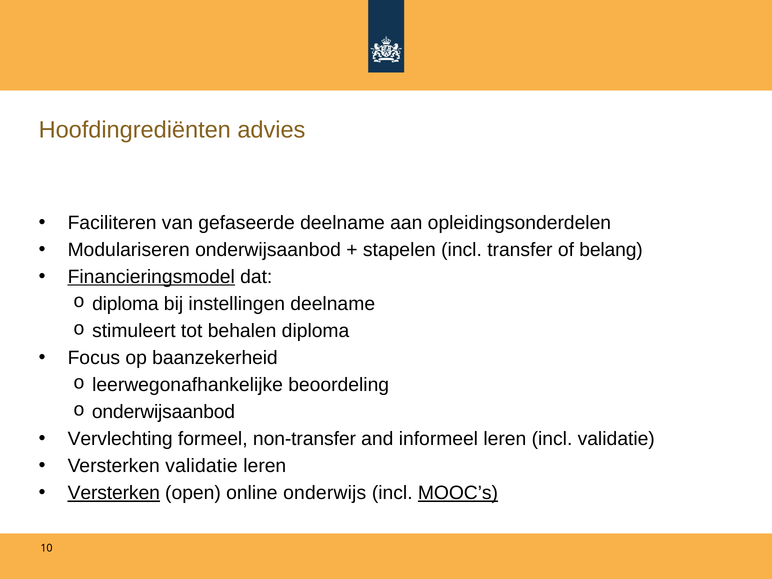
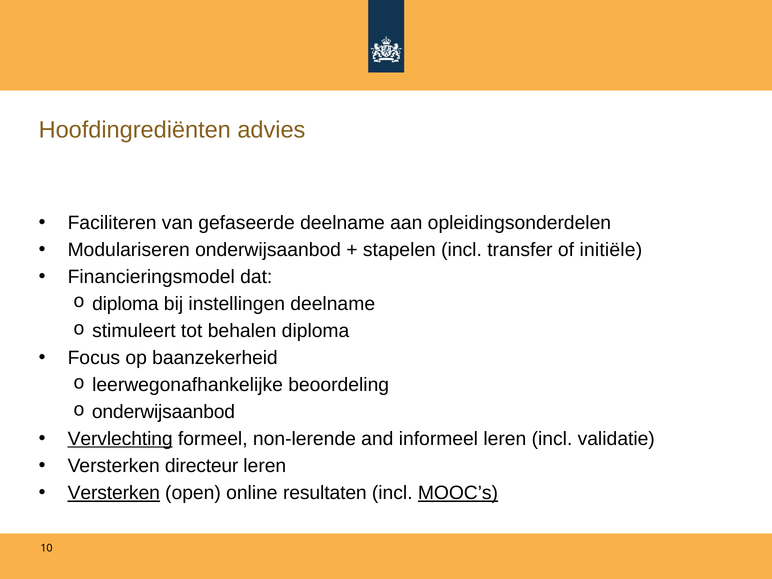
belang: belang -> initiële (611, 250)
Financieringsmodel underline: present -> none (151, 277)
Vervlechting underline: none -> present (120, 439)
non-transfer: non-transfer -> non-lerende (304, 439)
Versterken validatie: validatie -> directeur (202, 466)
onderwijs: onderwijs -> resultaten (325, 493)
